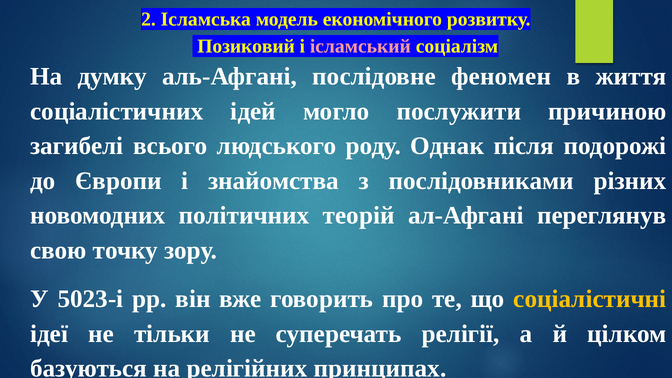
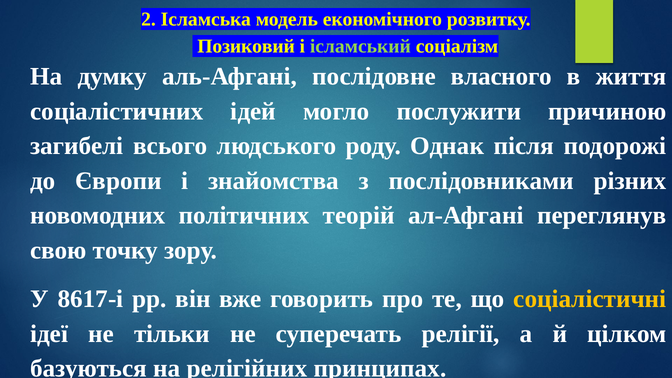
ісламський colour: pink -> light green (360, 46)
феномен: феномен -> власного (501, 76)
5023-і: 5023-і -> 8617-і (90, 299)
